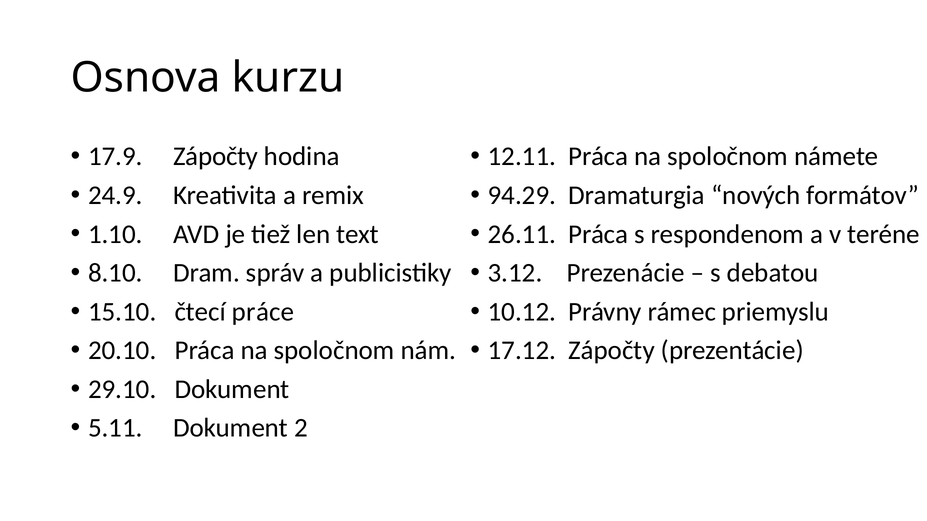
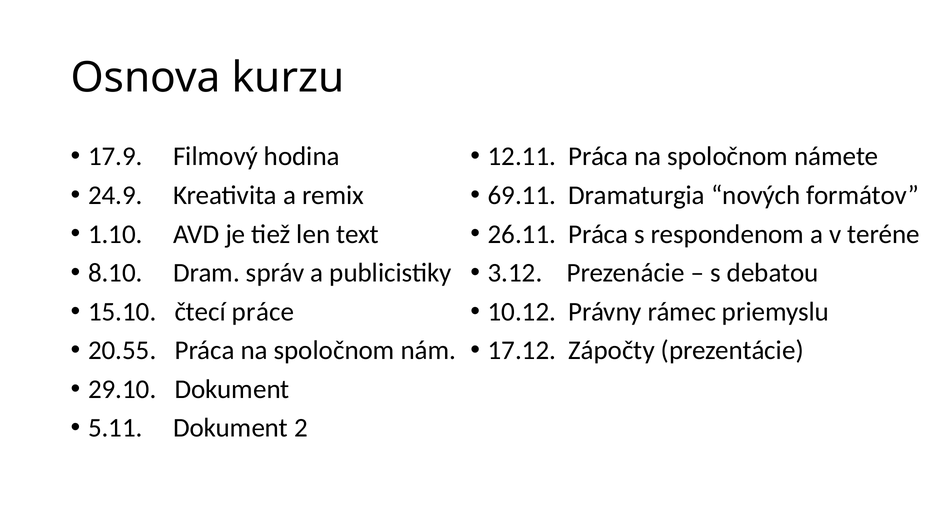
17.9 Zápočty: Zápočty -> Filmový (216, 157)
94.29: 94.29 -> 69.11 (522, 195)
20.10: 20.10 -> 20.55 (122, 351)
